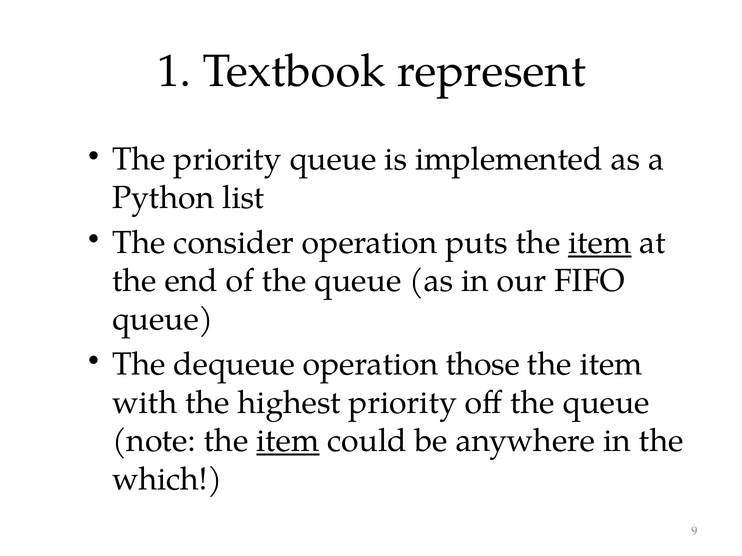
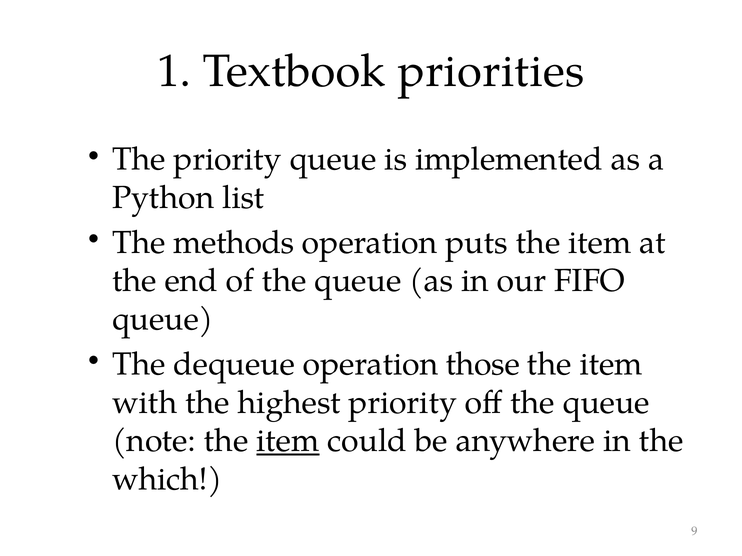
represent: represent -> priorities (491, 71)
consider: consider -> methods (234, 243)
item underline: present -> none (600, 243)
